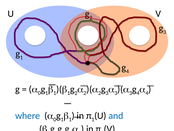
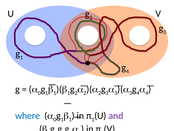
and colour: blue -> purple (116, 115)
